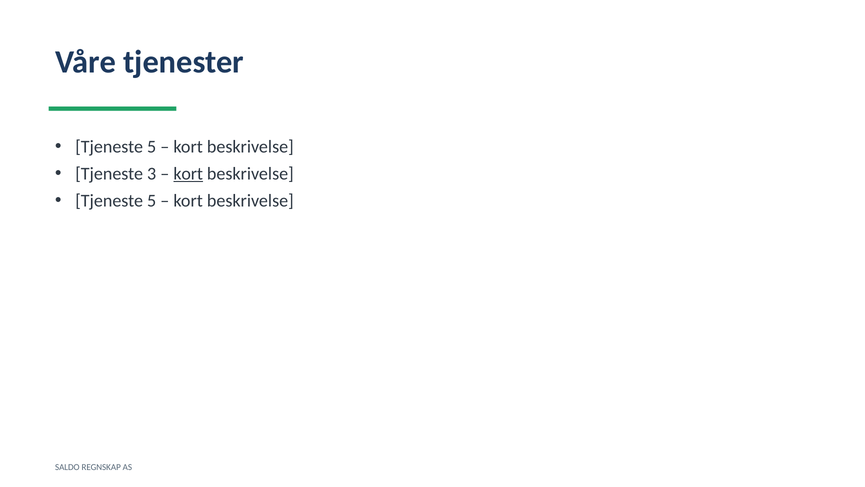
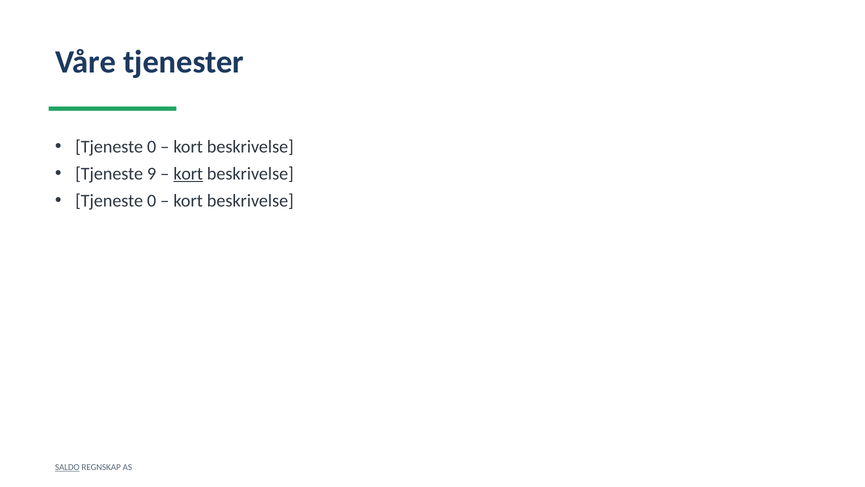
5: 5 -> 0 (152, 147)
3: 3 -> 9 (152, 174)
5: 5 -> 0 (152, 201)
SALDO underline: none -> present (67, 467)
